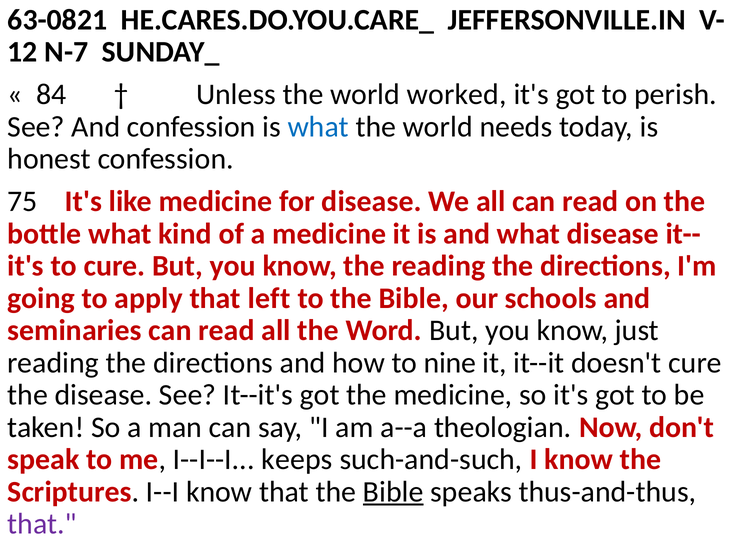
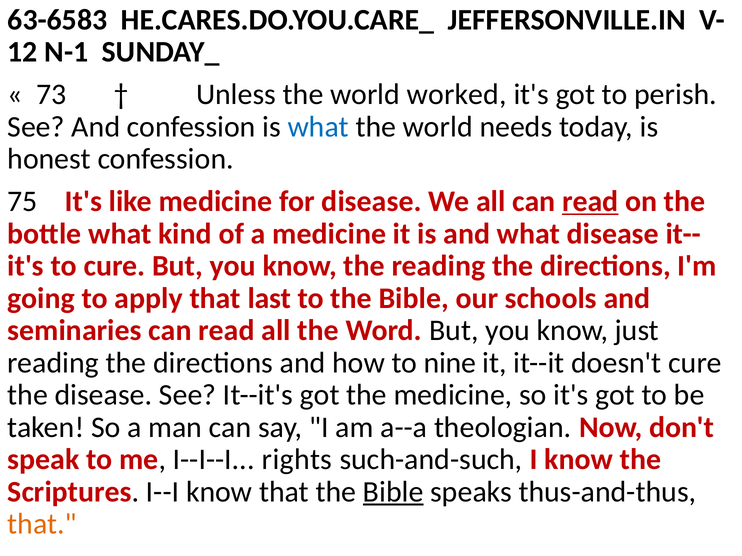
63-0821: 63-0821 -> 63-6583 (57, 20)
N-7: N-7 -> N-1 (66, 52)
84: 84 -> 73 (51, 95)
read underline: none -> present (590, 202)
left: left -> last (269, 299)
keeps: keeps -> rights (297, 460)
that colour: purple -> orange (42, 524)
